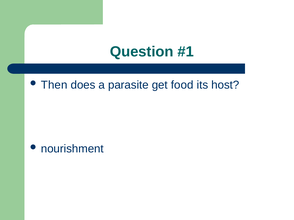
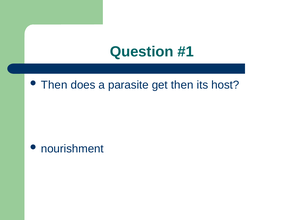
get food: food -> then (182, 85)
